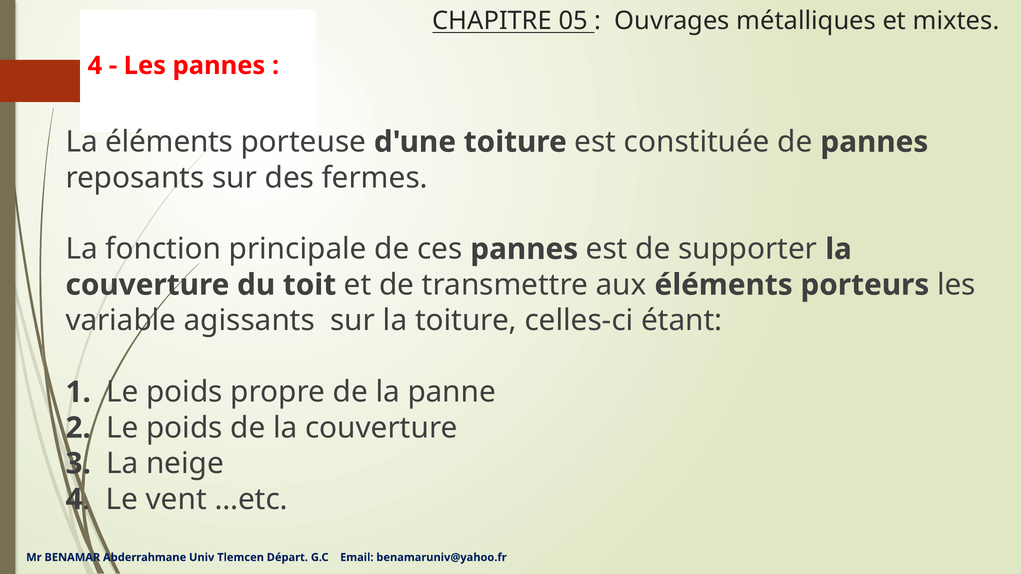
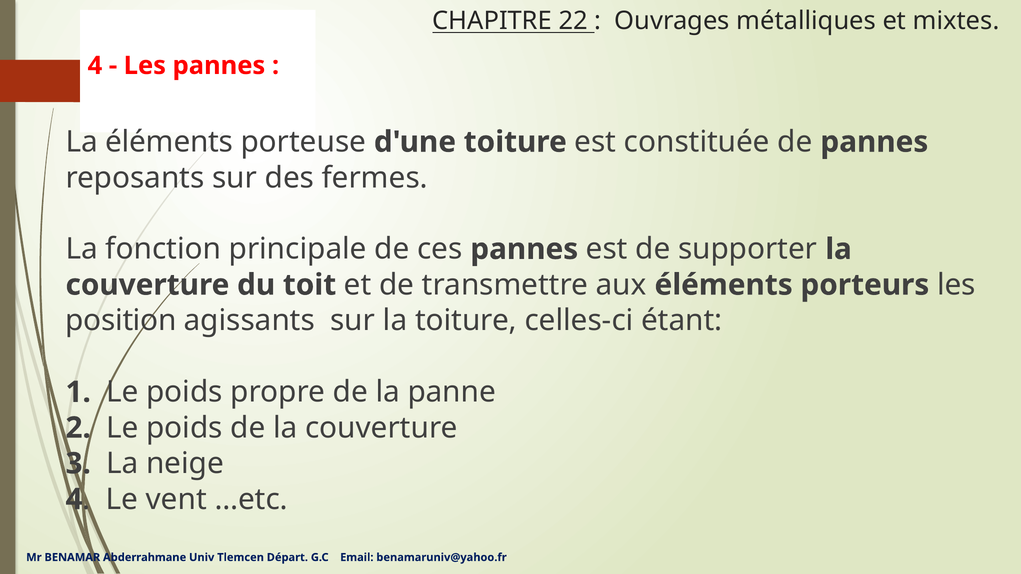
05: 05 -> 22 (573, 21)
variable: variable -> position (121, 321)
